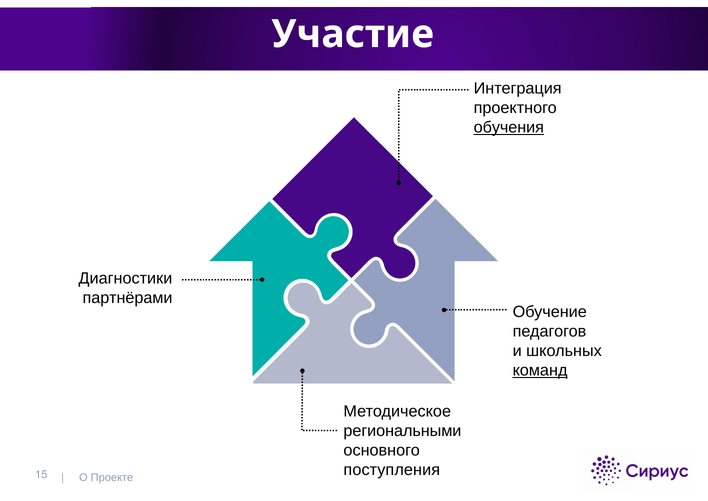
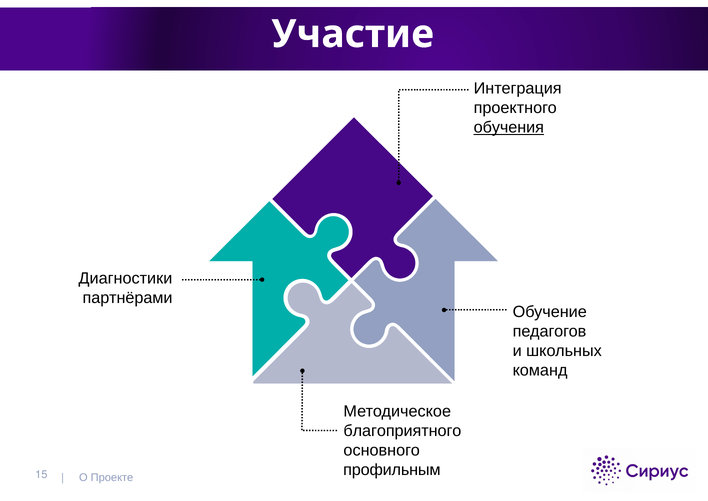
команд underline: present -> none (540, 370)
региональными: региональными -> благоприятного (402, 431)
поступления: поступления -> профильным (392, 470)
